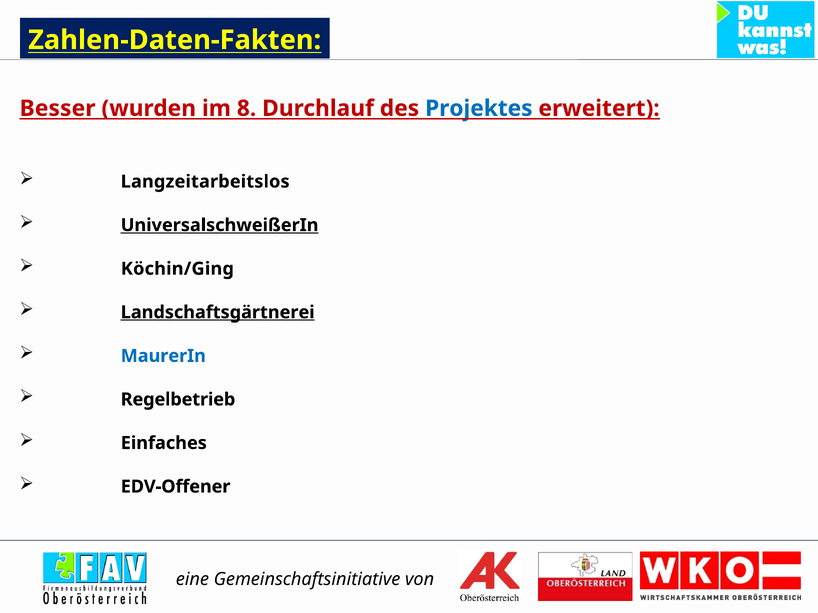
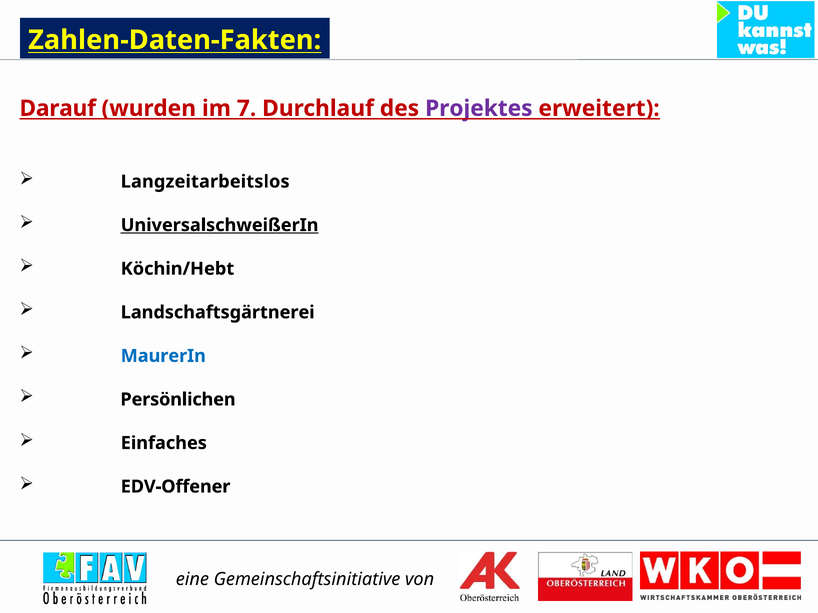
Besser: Besser -> Darauf (58, 108)
8: 8 -> 7 (247, 108)
Projektes colour: blue -> purple (479, 108)
Köchin/Ging: Köchin/Ging -> Köchin/Hebt (177, 269)
Landschaftsgärtnerei underline: present -> none (218, 313)
Regelbetrieb: Regelbetrieb -> Persönlichen (178, 400)
